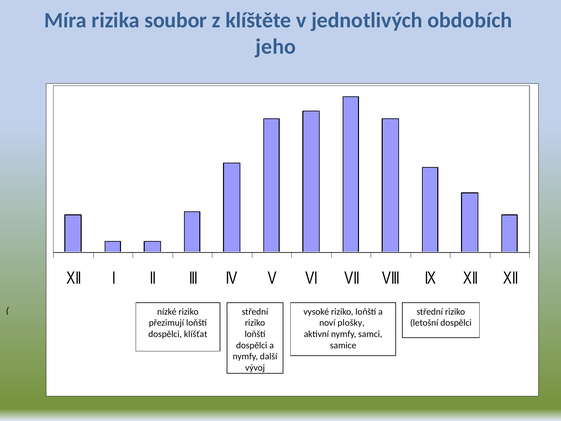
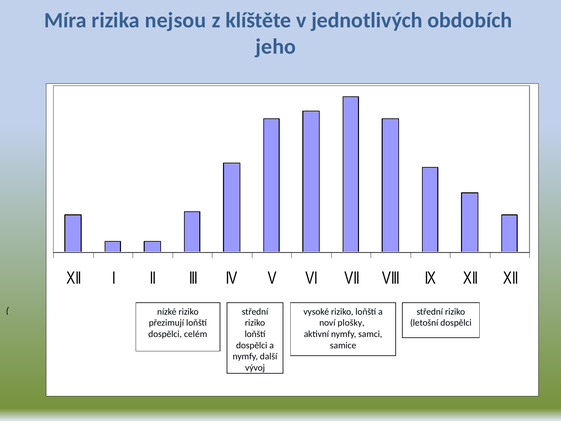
soubor: soubor -> nejsou (176, 20)
klíšťat: klíšťat -> celém (196, 334)
